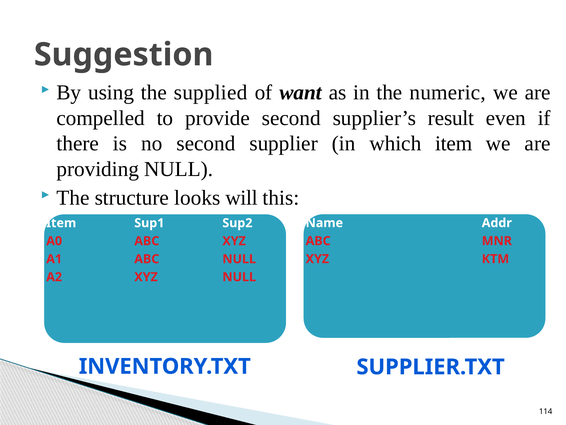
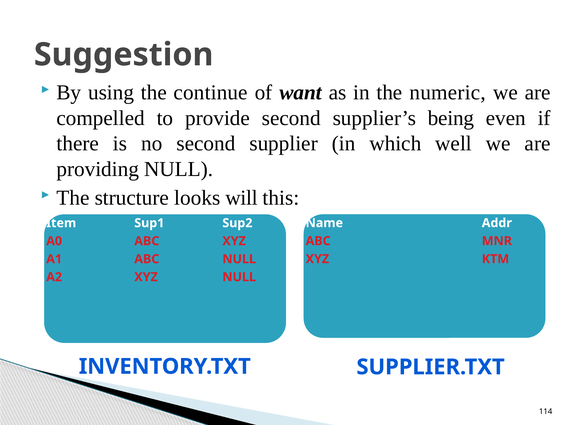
supplied: supplied -> continue (211, 92)
result: result -> being (451, 118)
which item: item -> well (454, 143)
